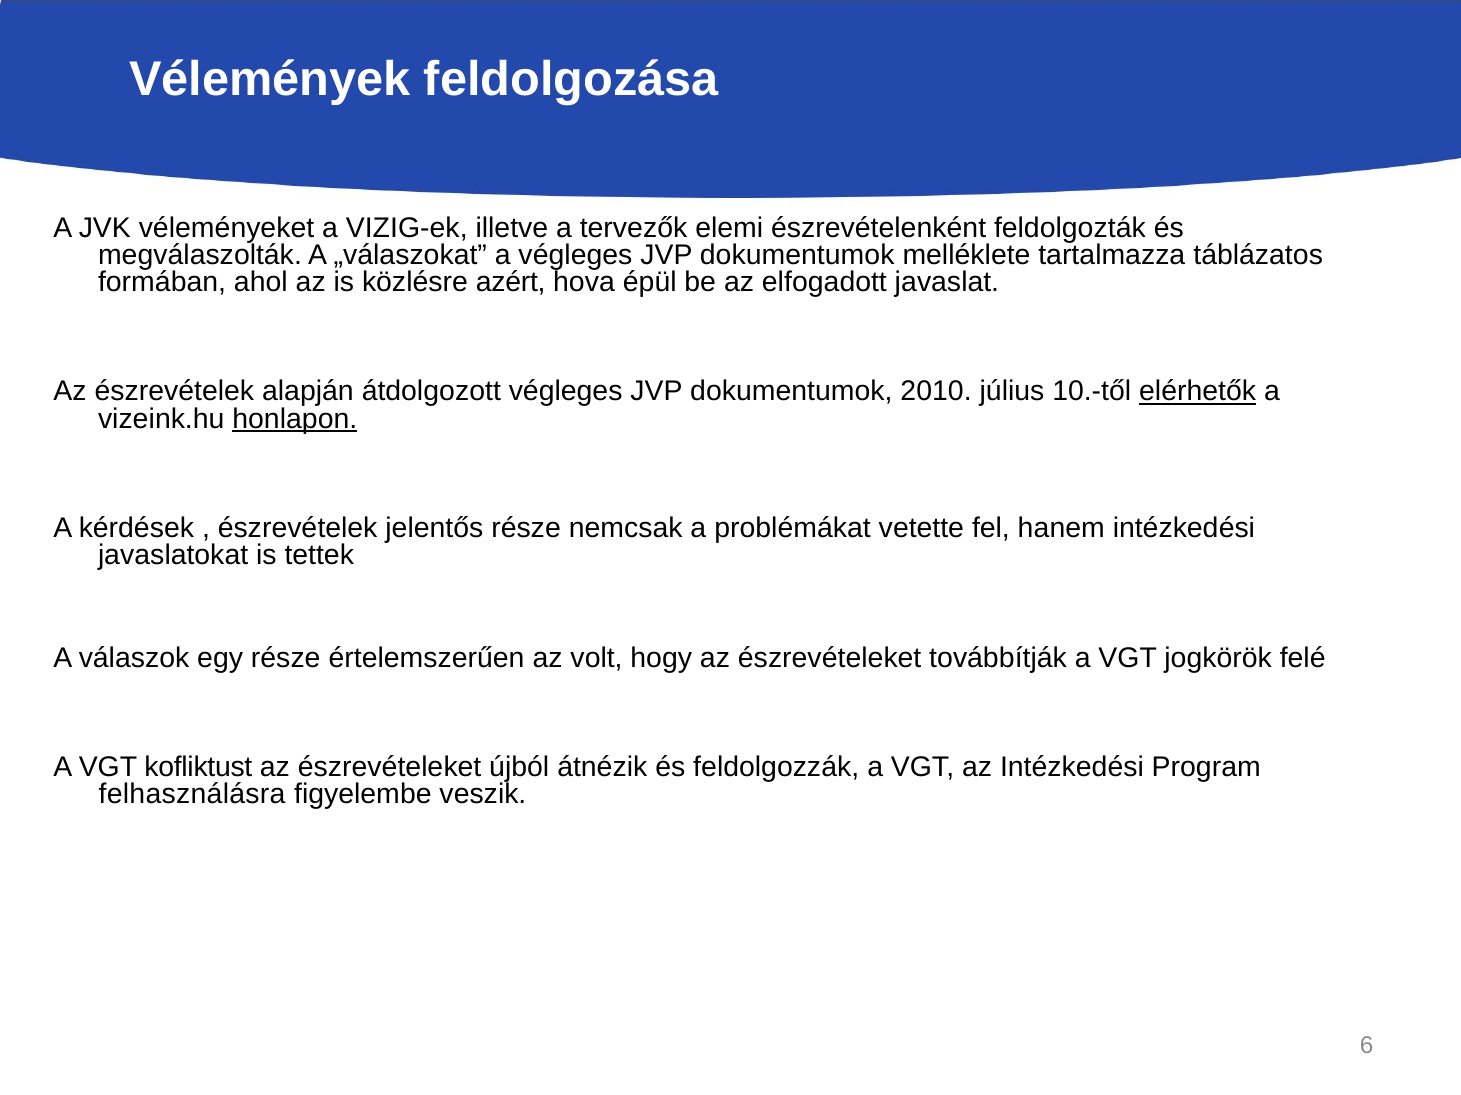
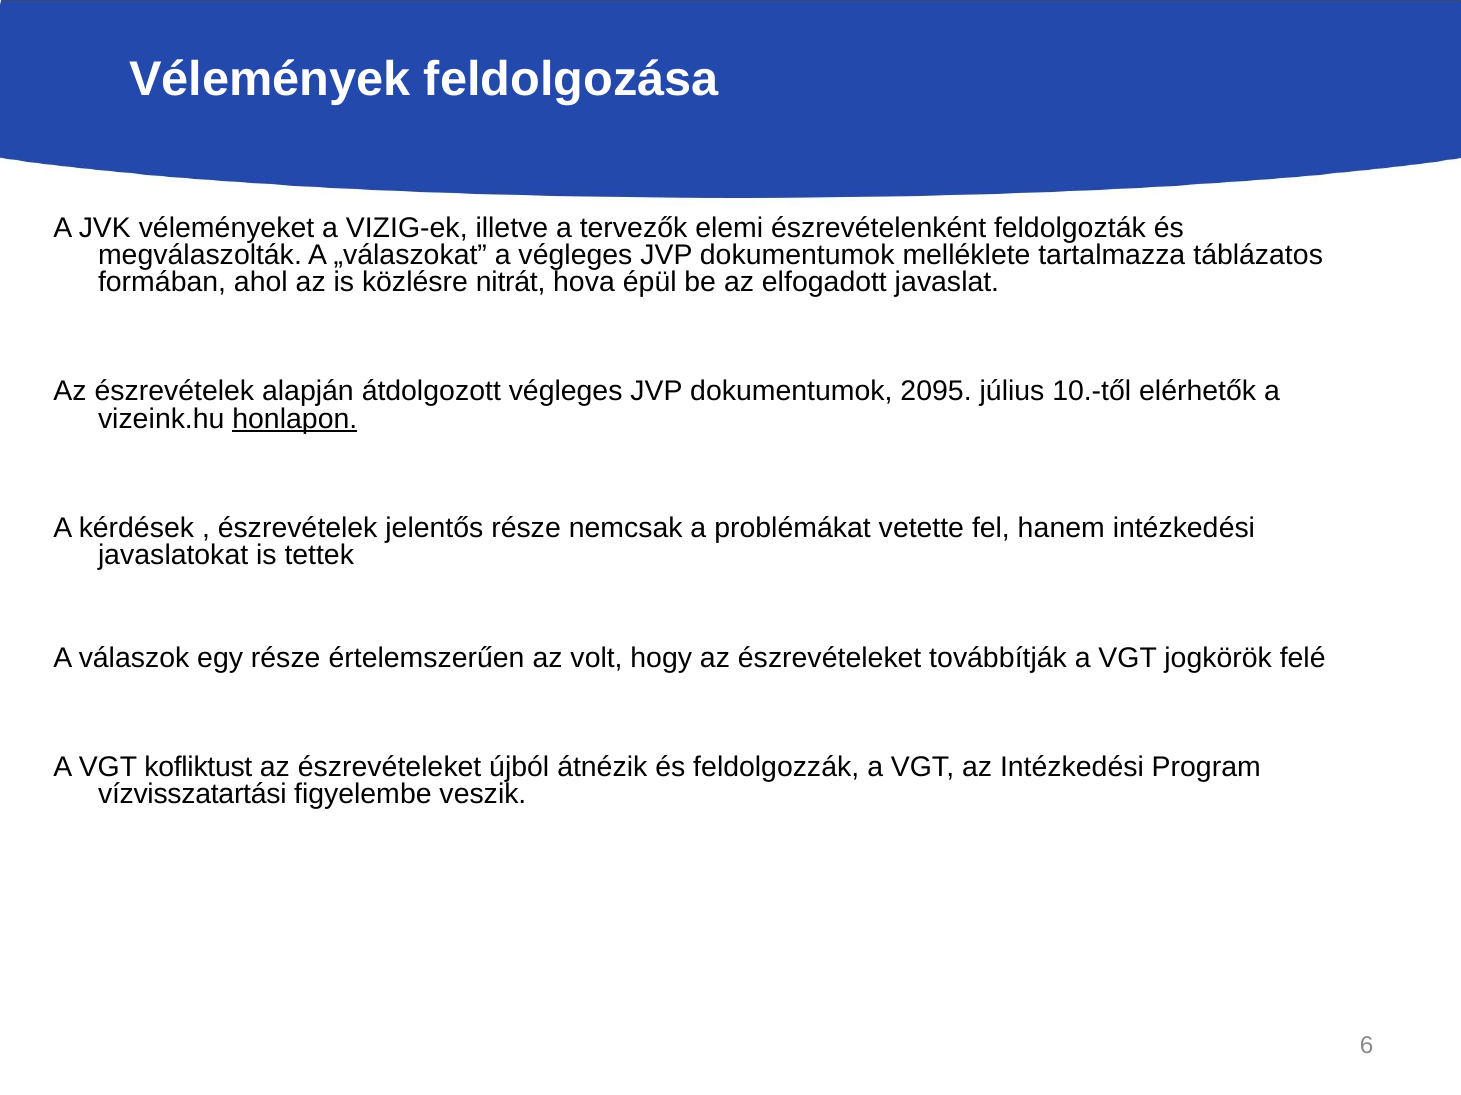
azért: azért -> nitrát (511, 282)
2010: 2010 -> 2095 (936, 392)
elérhetők underline: present -> none (1198, 392)
felhasználásra: felhasználásra -> vízvisszatartási (192, 795)
